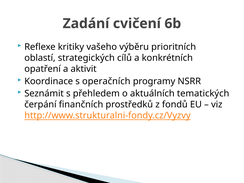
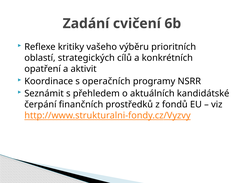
tematických: tematických -> kandidátské (203, 94)
